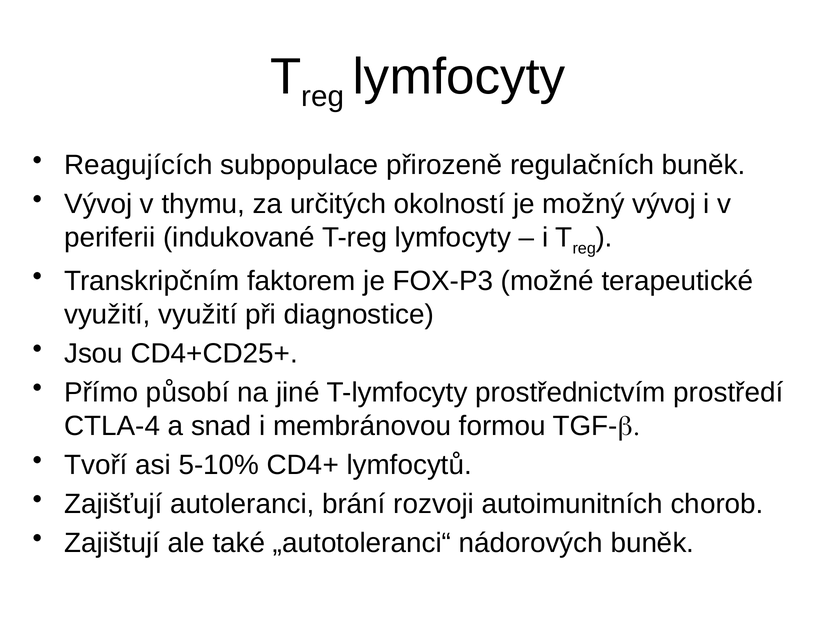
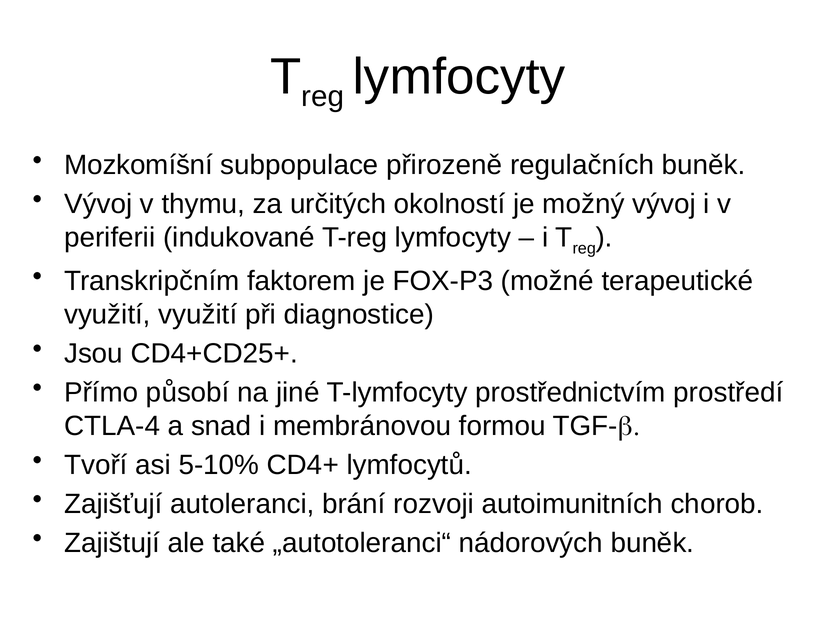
Reagujících: Reagujících -> Mozkomíšní (139, 165)
